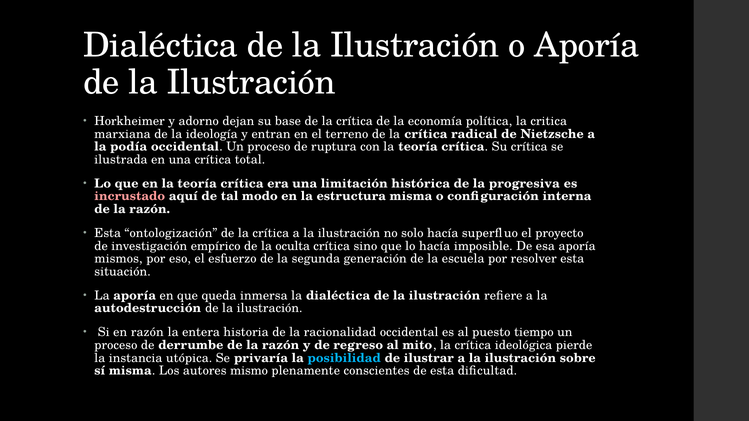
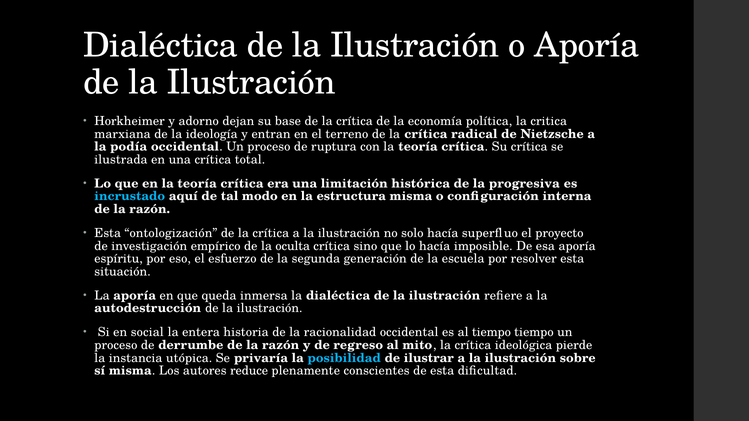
incrustado colour: pink -> light blue (130, 197)
mismos: mismos -> espíritu (119, 259)
en razón: razón -> social (147, 333)
al puesto: puesto -> tiempo (491, 333)
mismo: mismo -> reduce (249, 371)
